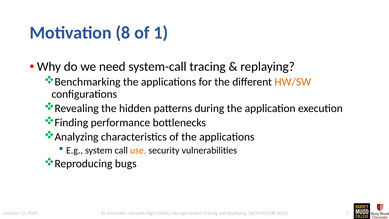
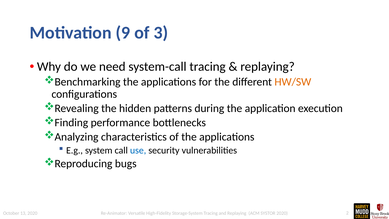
8: 8 -> 9 (123, 33)
1: 1 -> 3 (161, 33)
use colour: orange -> blue (138, 150)
